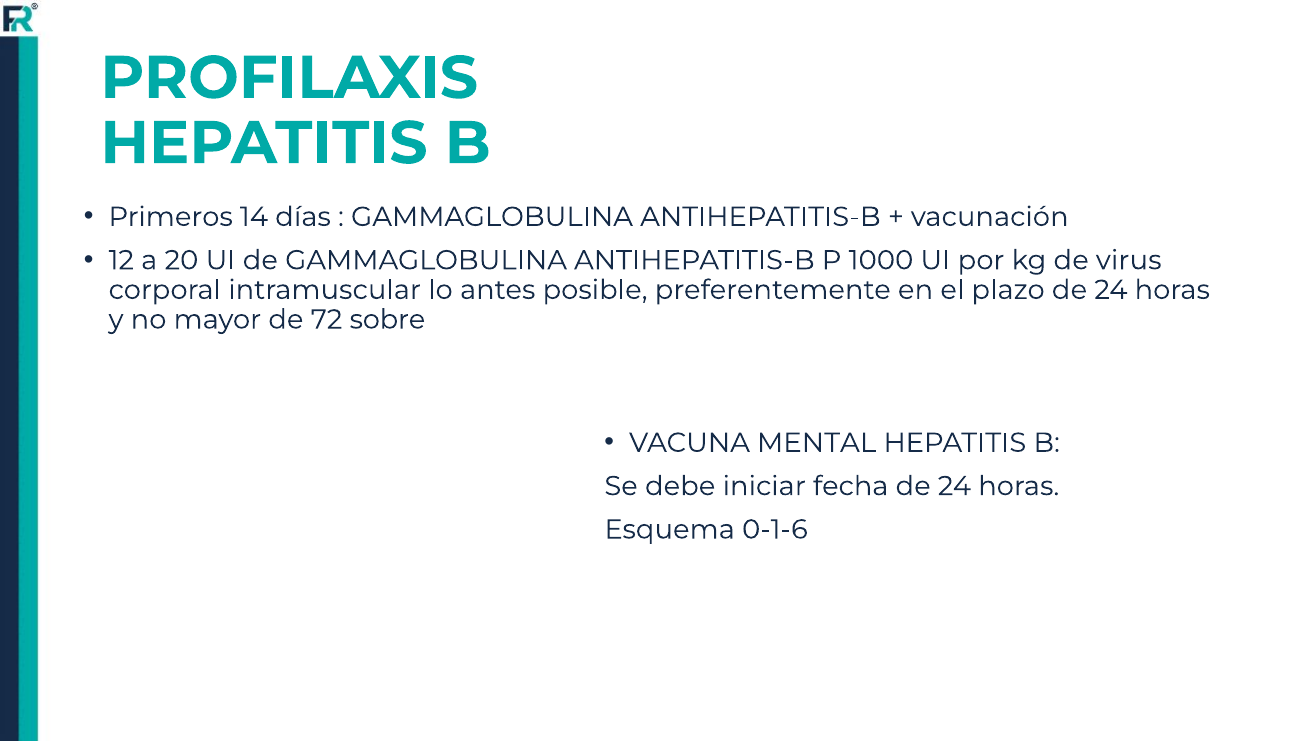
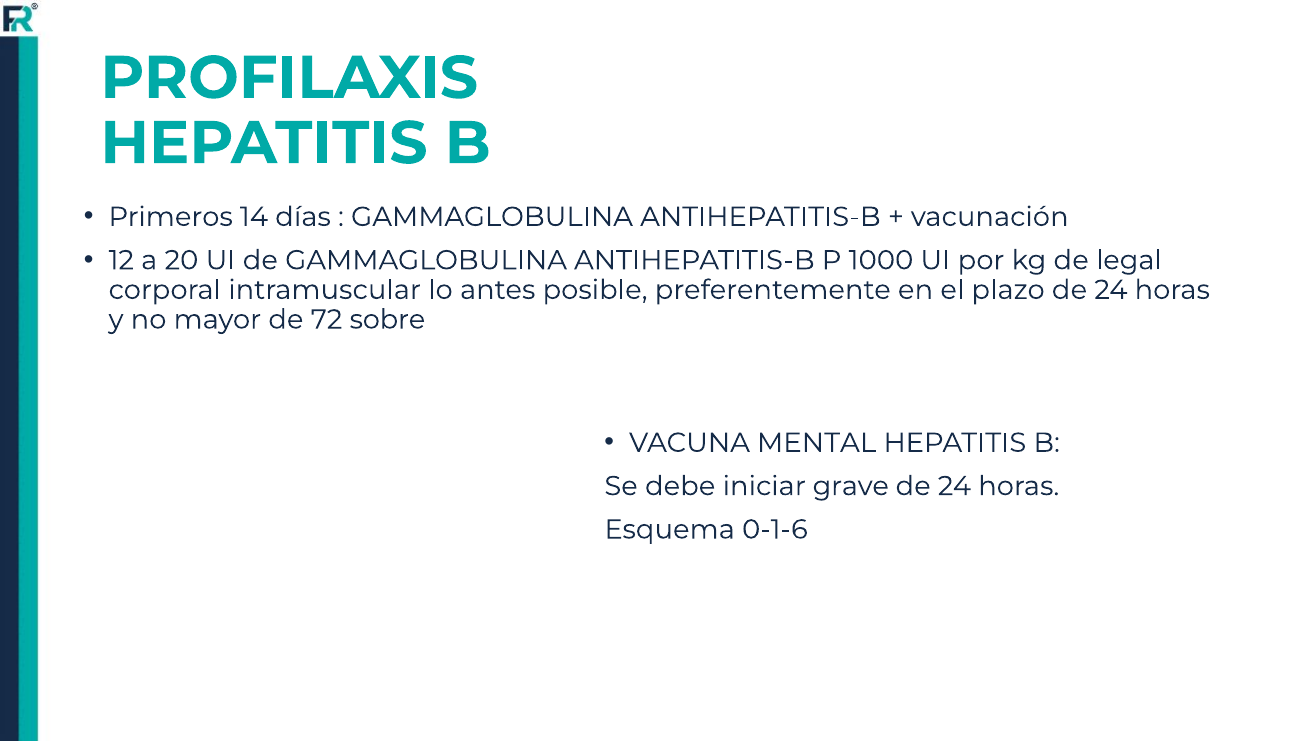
virus: virus -> legal (1129, 260)
fecha: fecha -> grave (851, 486)
